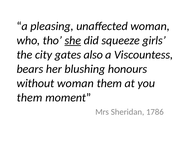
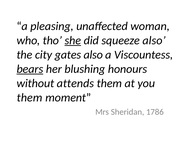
squeeze girls: girls -> also (154, 40)
bears underline: none -> present (30, 69)
without woman: woman -> attends (75, 83)
